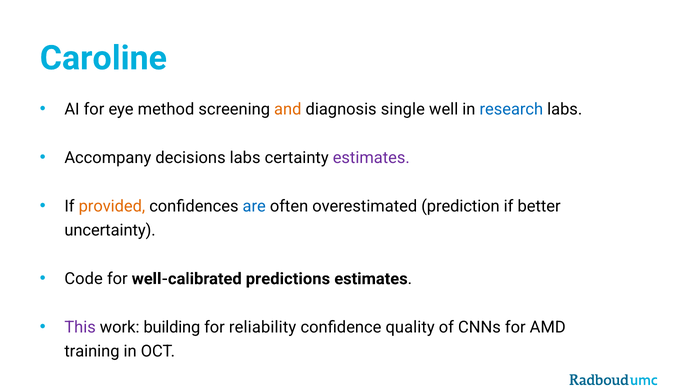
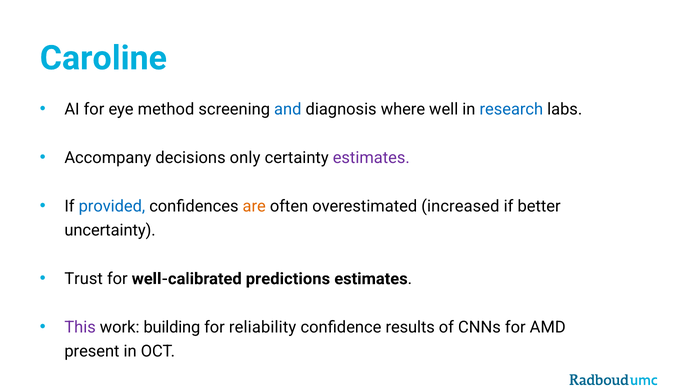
and colour: orange -> blue (288, 109)
single: single -> where (403, 109)
decisions labs: labs -> only (245, 158)
provided colour: orange -> blue (112, 206)
are colour: blue -> orange (254, 206)
prediction: prediction -> increased (460, 206)
Code: Code -> Trust (84, 279)
quality: quality -> results (410, 327)
training: training -> present (92, 351)
